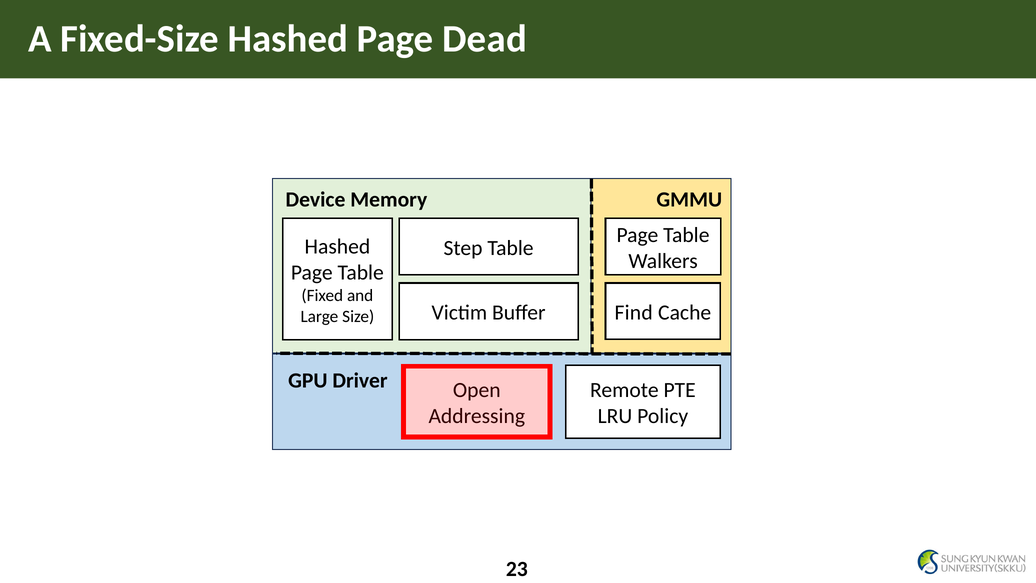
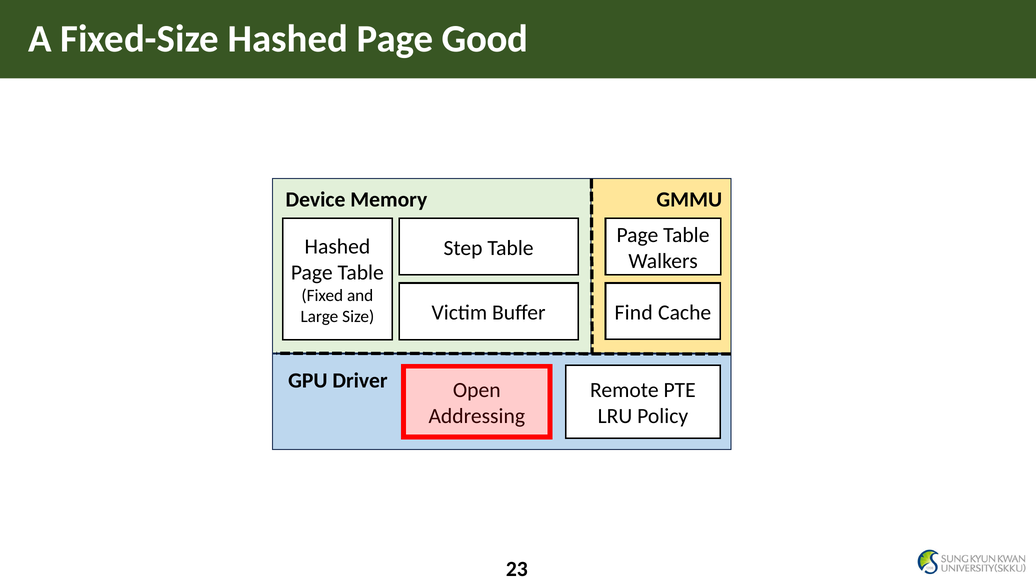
Dead: Dead -> Good (485, 39)
